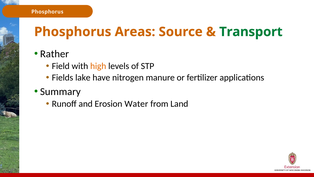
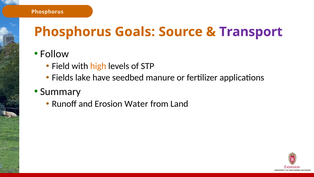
Areas: Areas -> Goals (135, 32)
Transport colour: green -> purple (251, 32)
Rather: Rather -> Follow (54, 54)
nitrogen: nitrogen -> seedbed (128, 78)
